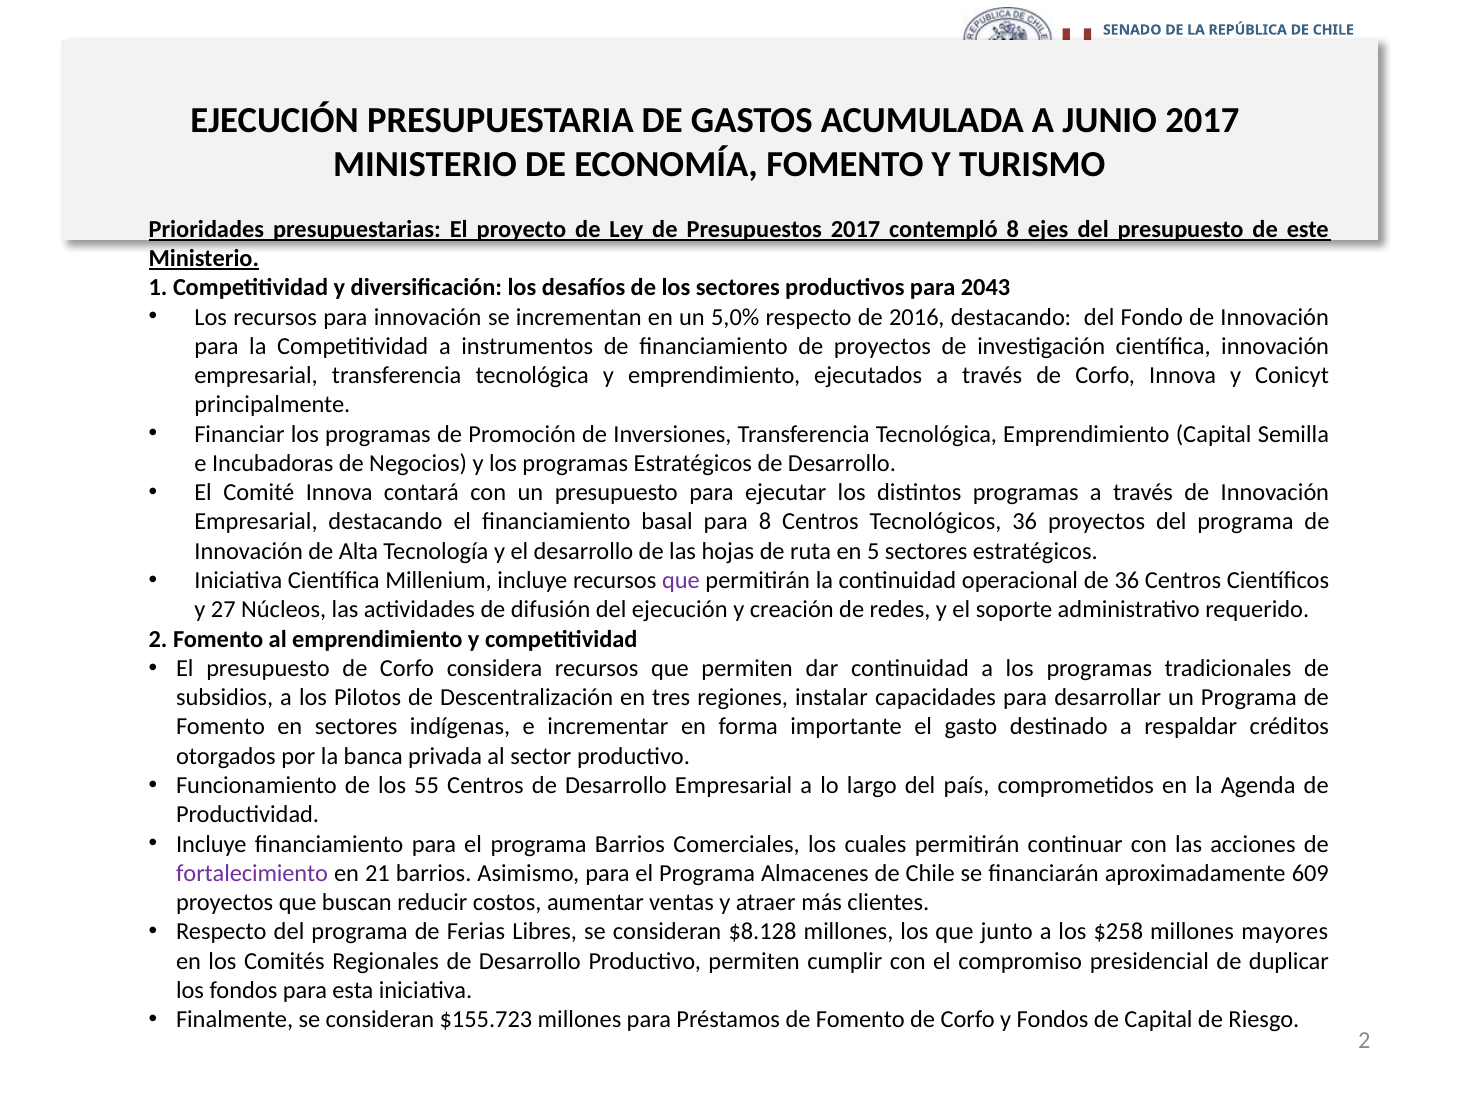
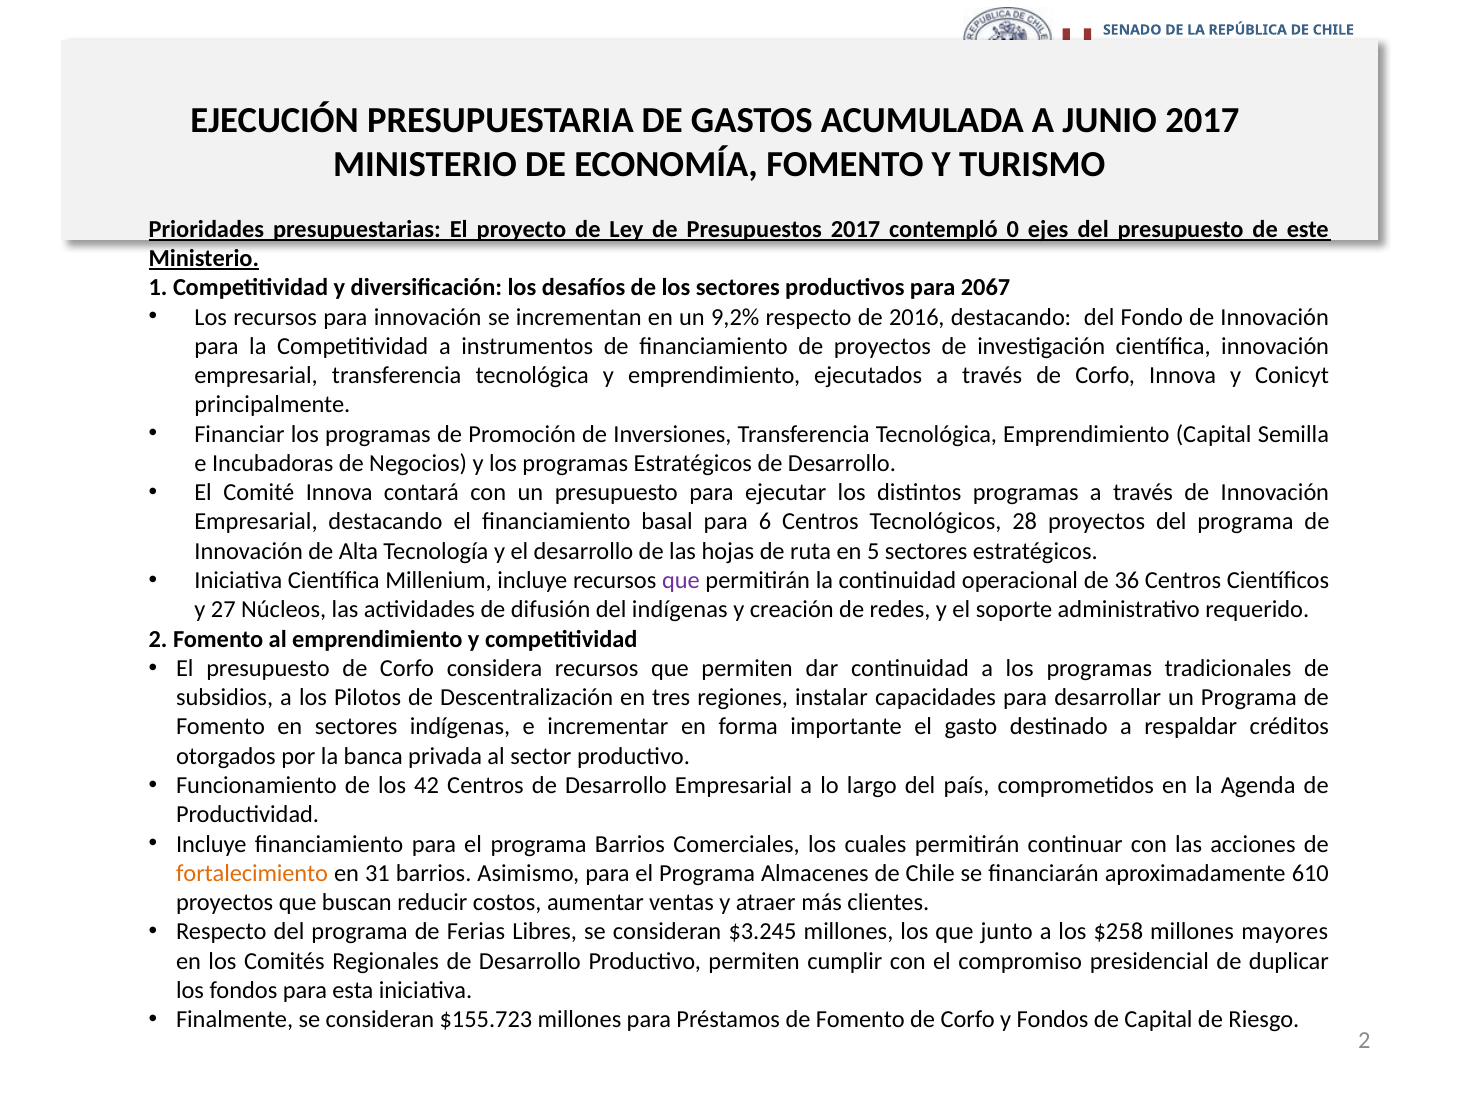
contempló 8: 8 -> 0 (1013, 229)
2043: 2043 -> 2067 (986, 288)
5,0%: 5,0% -> 9,2% (735, 317)
para 8: 8 -> 6 (765, 522)
Tecnológicos 36: 36 -> 28 (1025, 522)
del ejecución: ejecución -> indígenas (680, 610)
55: 55 -> 42 (427, 786)
fortalecimiento colour: purple -> orange (252, 874)
21: 21 -> 31 (377, 874)
609: 609 -> 610 (1310, 874)
$8.128: $8.128 -> $3.245 (762, 932)
